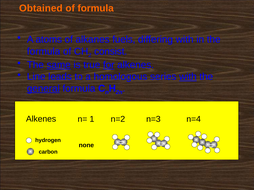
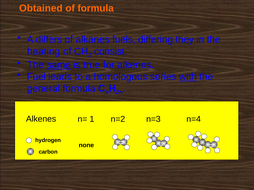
atoms: atoms -> differs (49, 40)
differing with: with -> they (185, 40)
formula: formula -> heating (44, 51)
for underline: present -> none (109, 65)
Line: Line -> Fuel (36, 77)
general underline: present -> none (43, 89)
